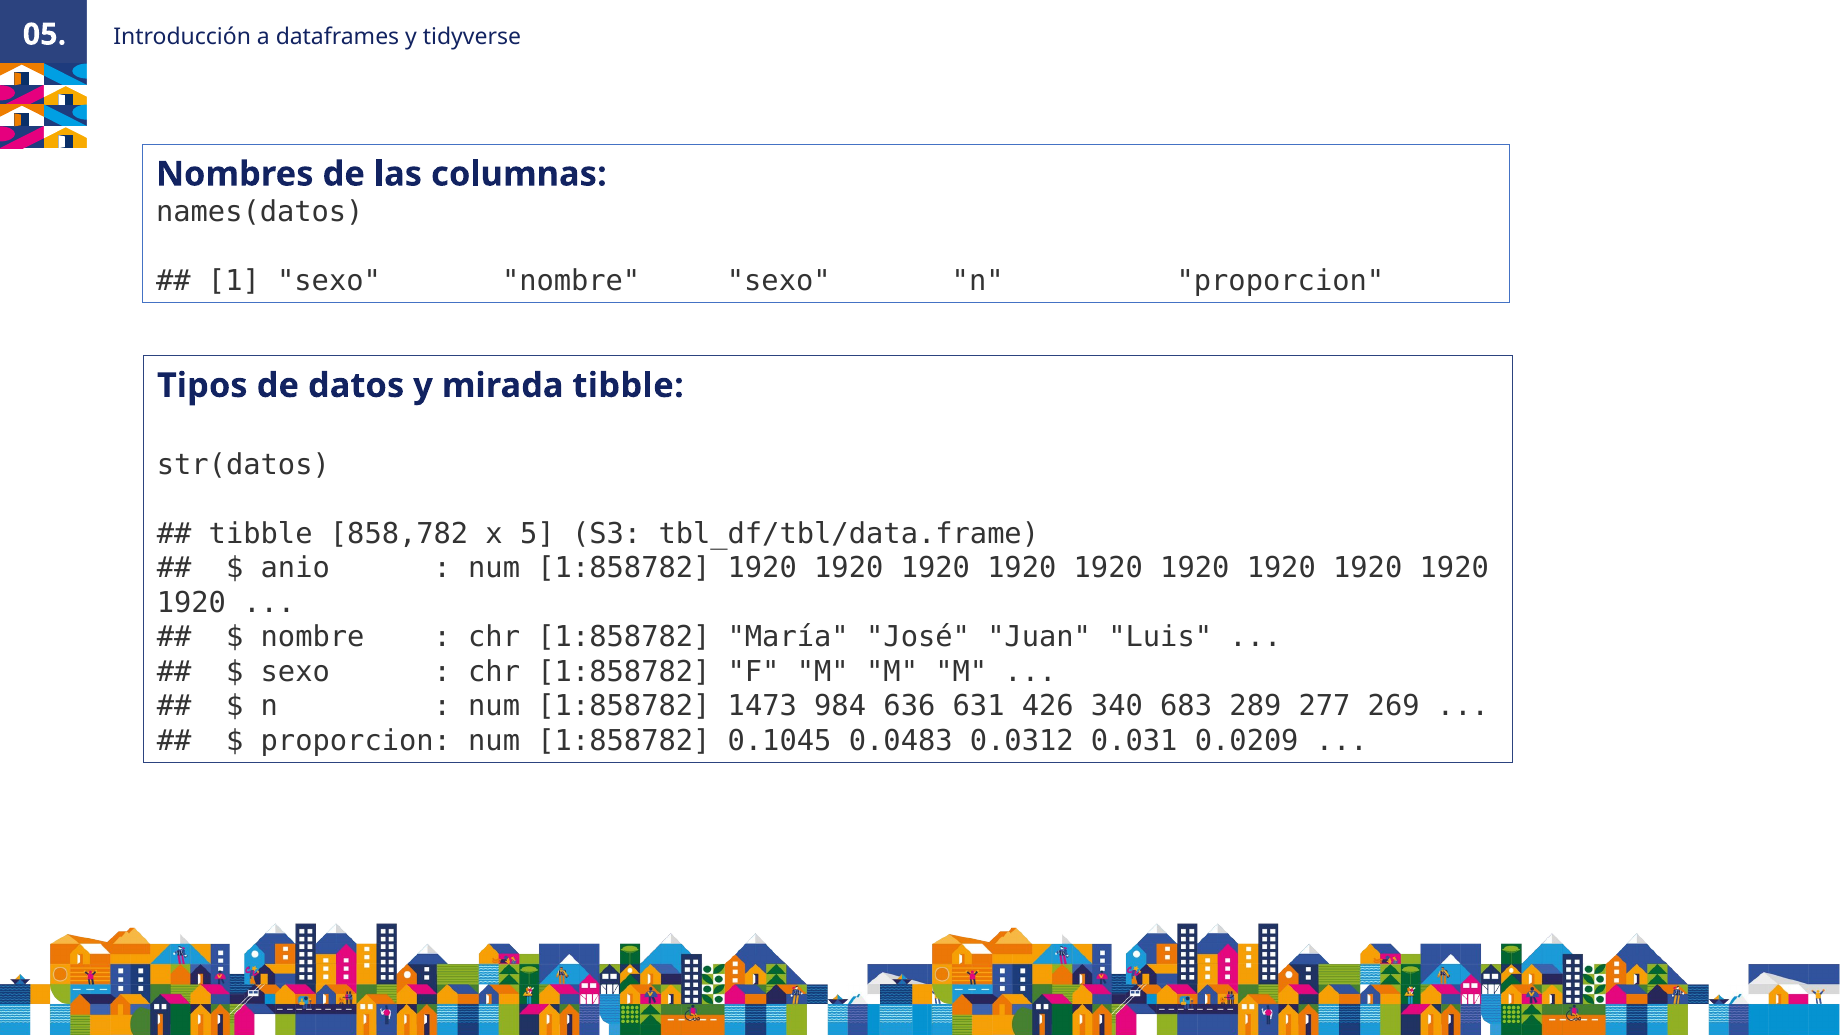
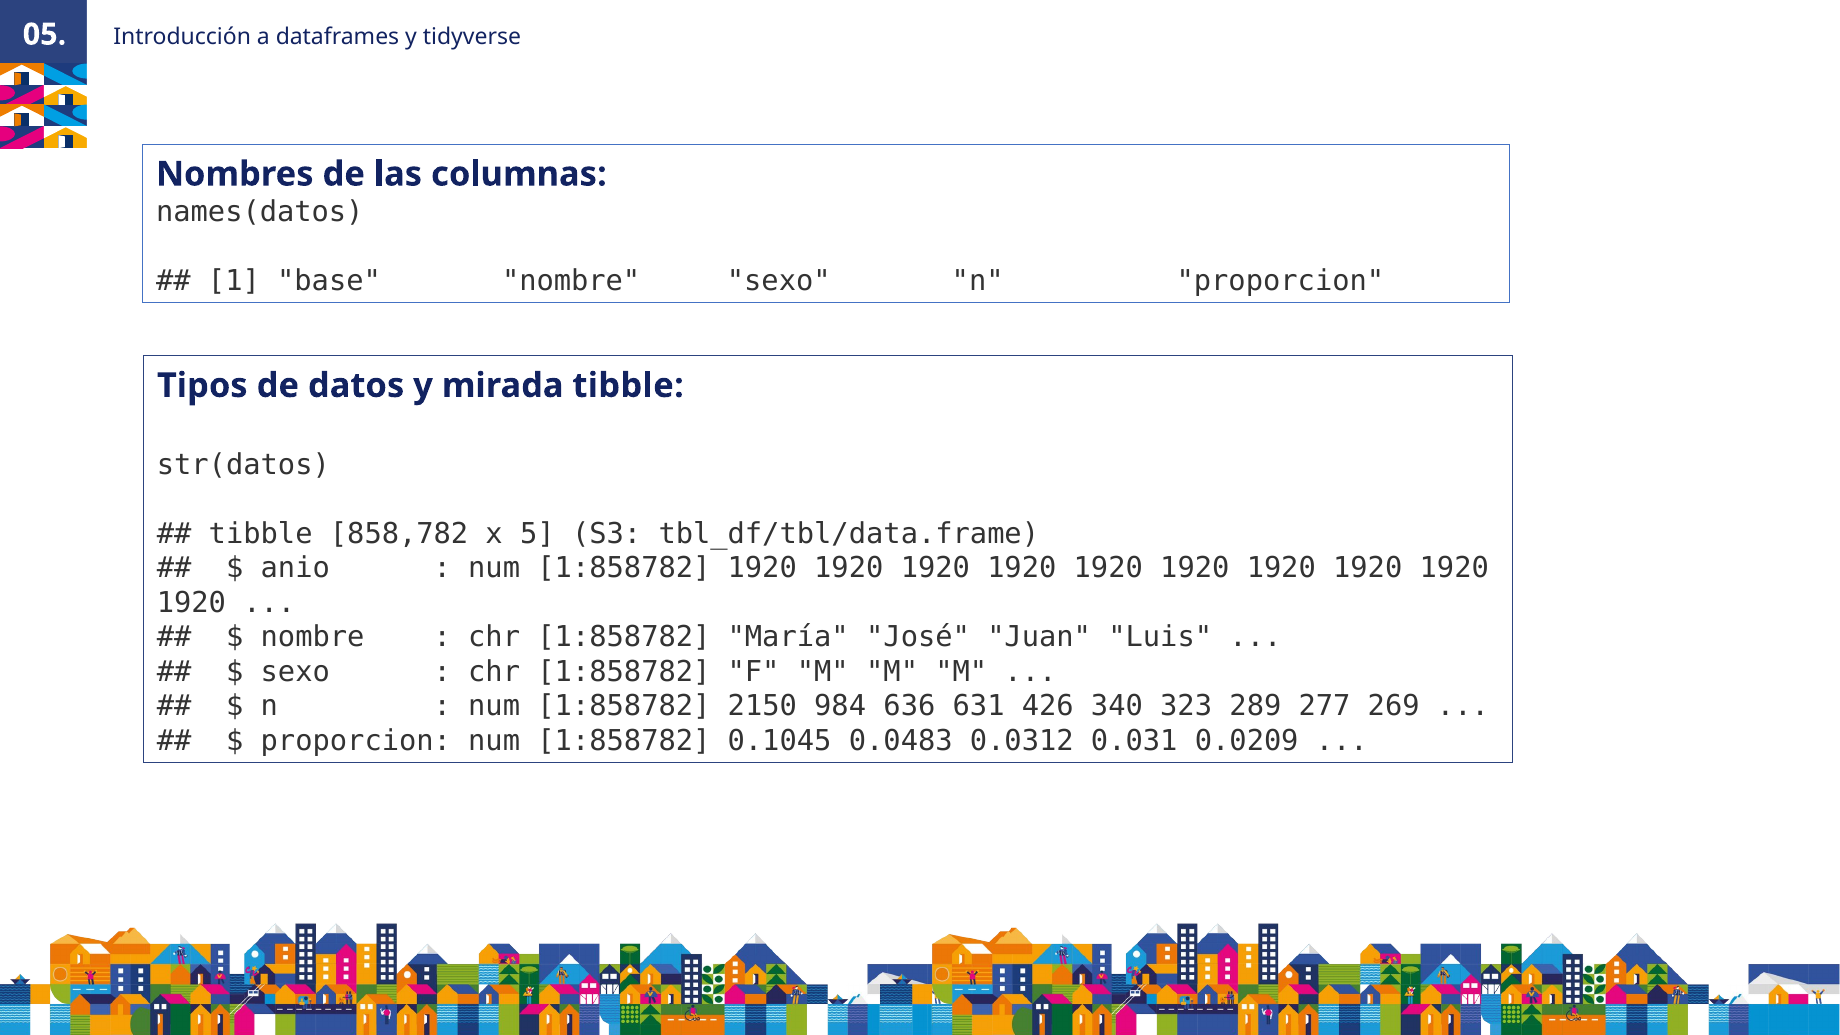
1 sexo: sexo -> base (329, 281)
1473: 1473 -> 2150 (762, 706)
683: 683 -> 323 (1186, 706)
